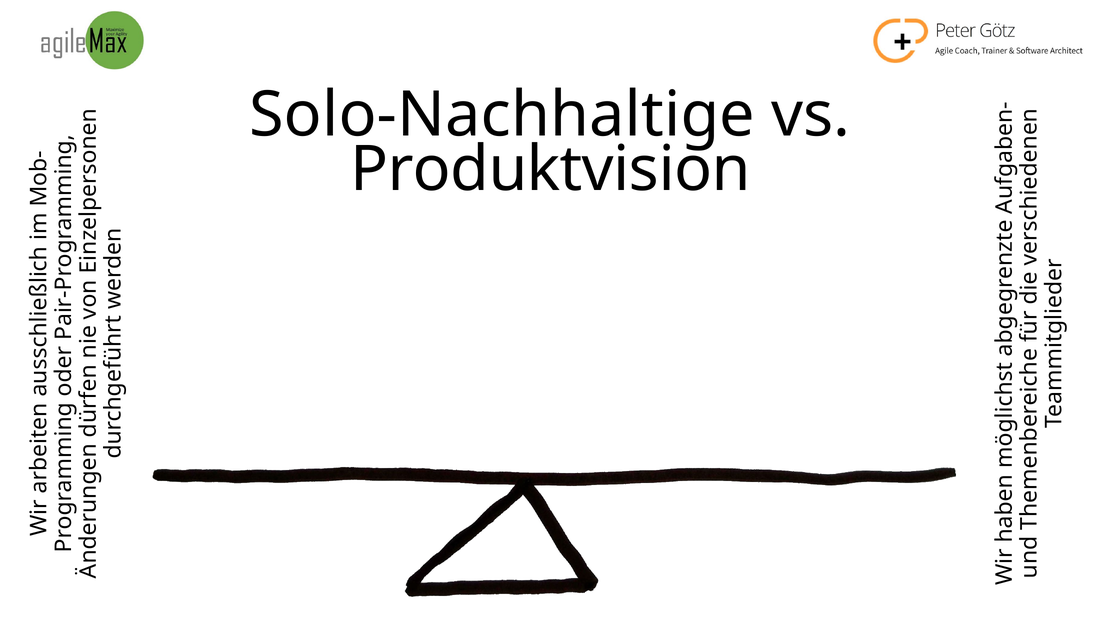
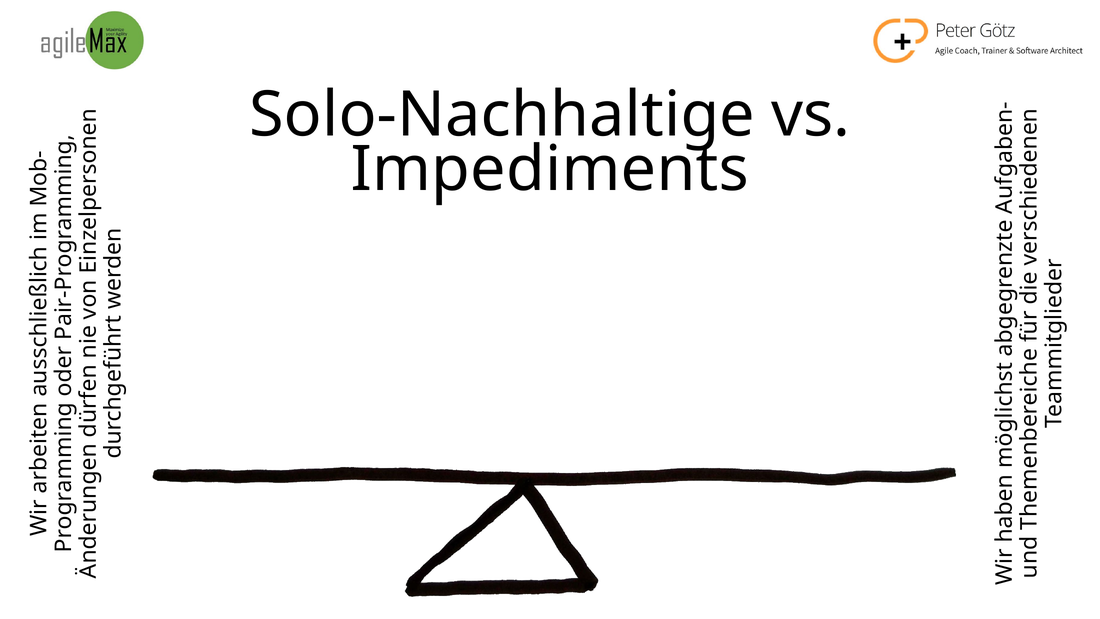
Produktvision: Produktvision -> Impediments (550, 169)
